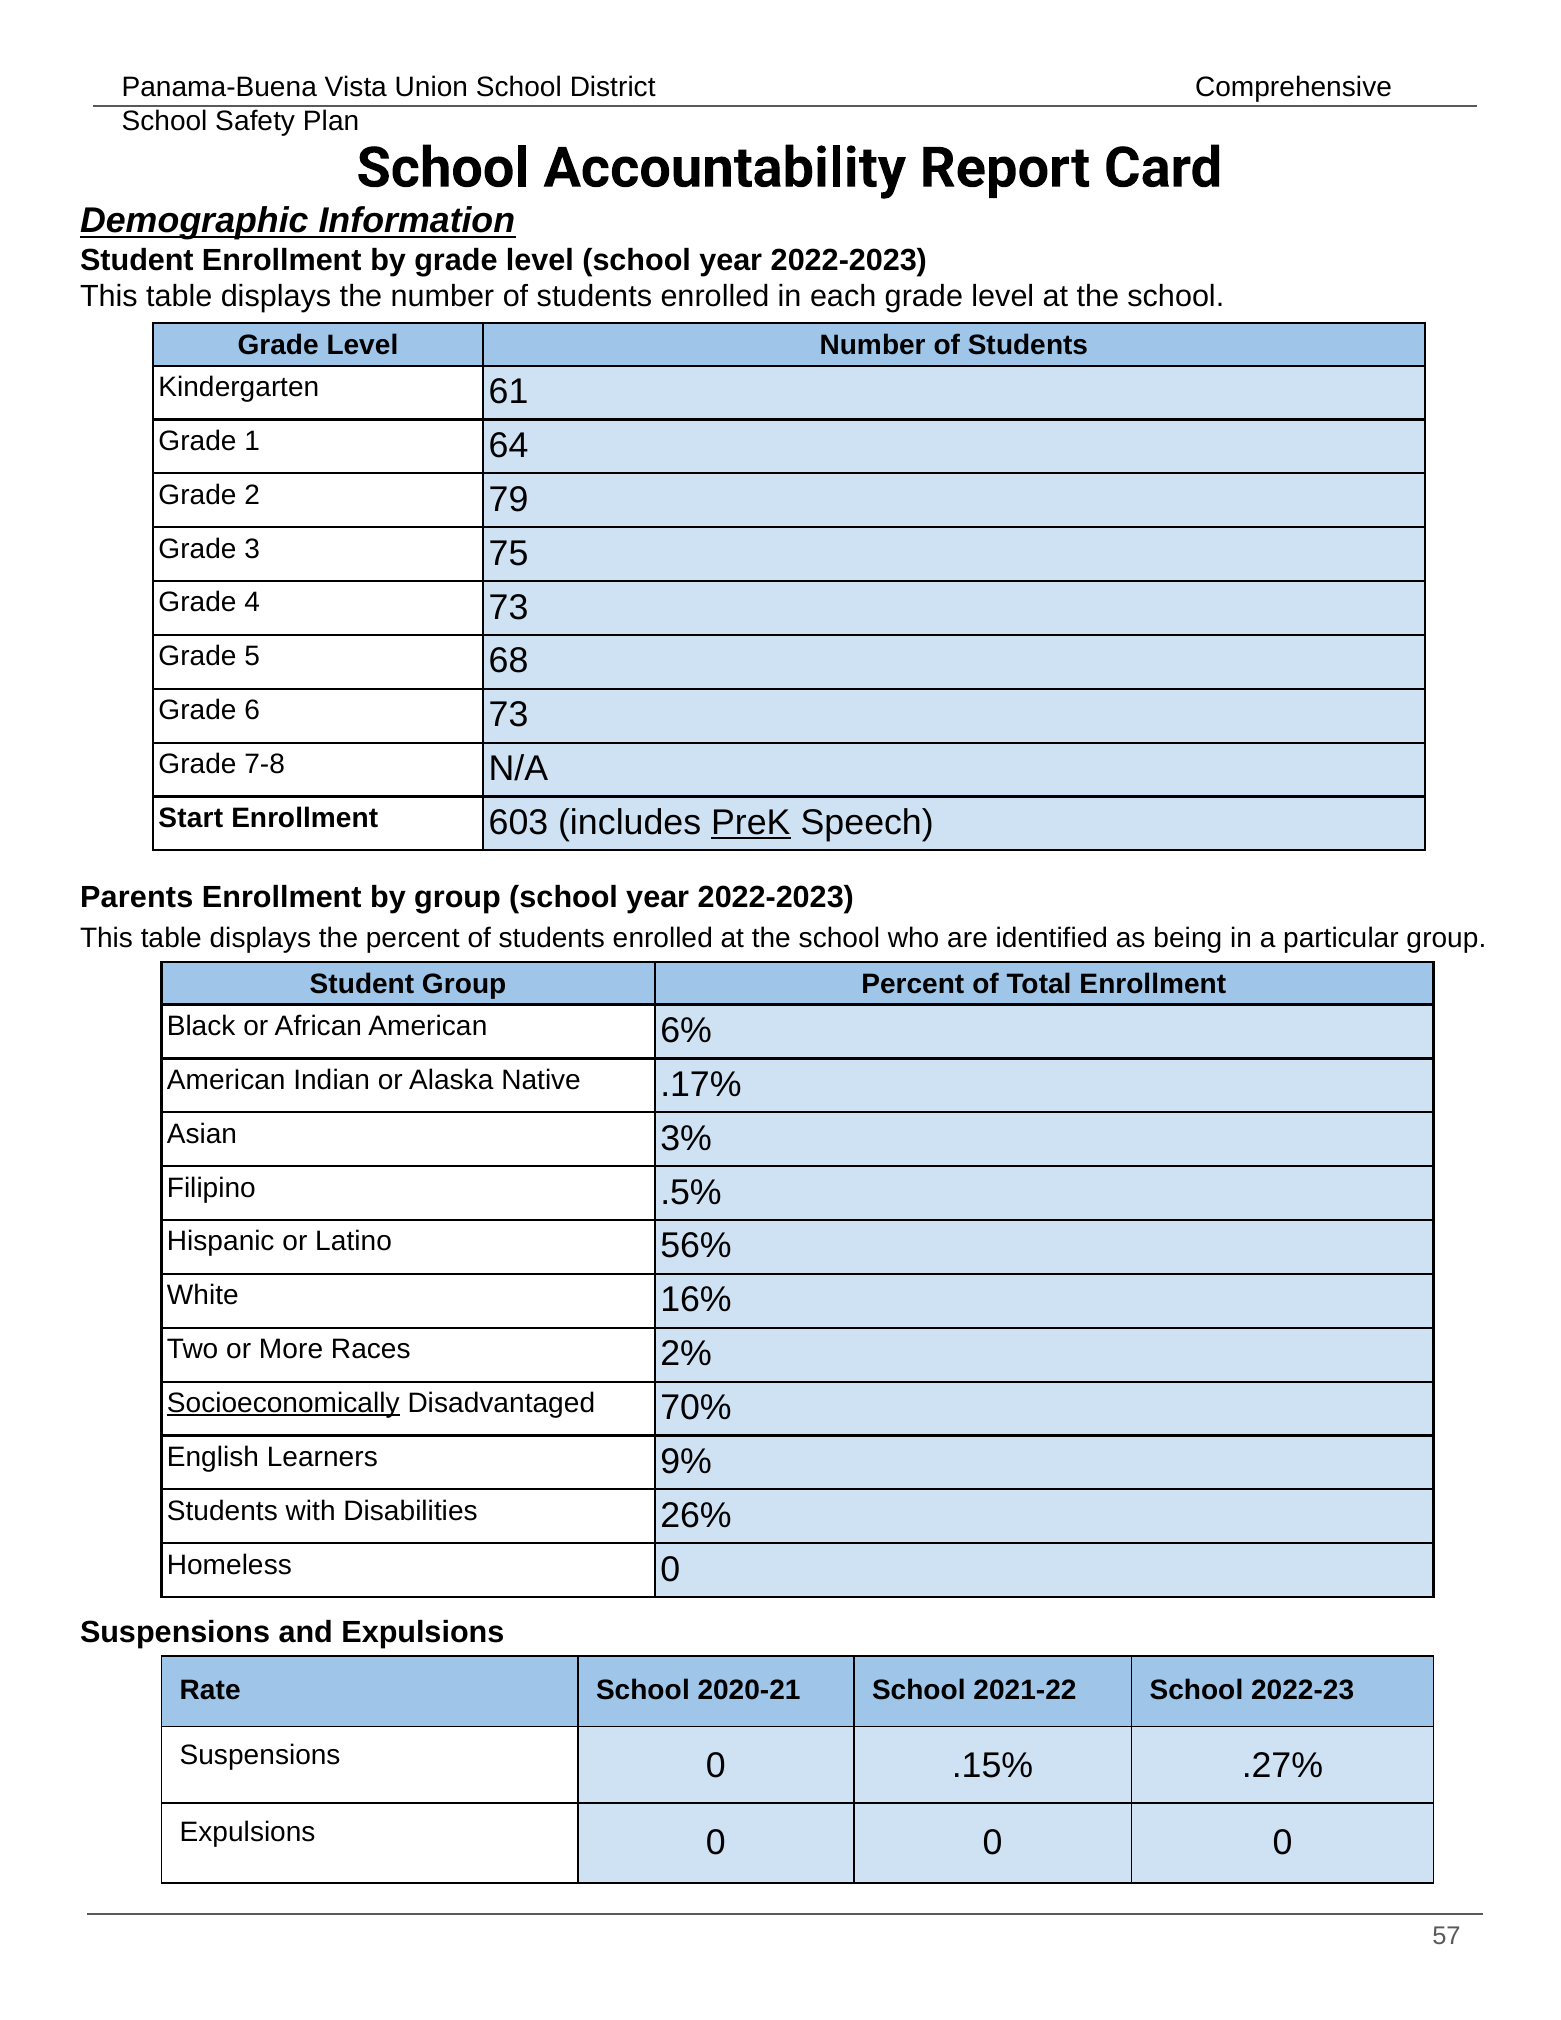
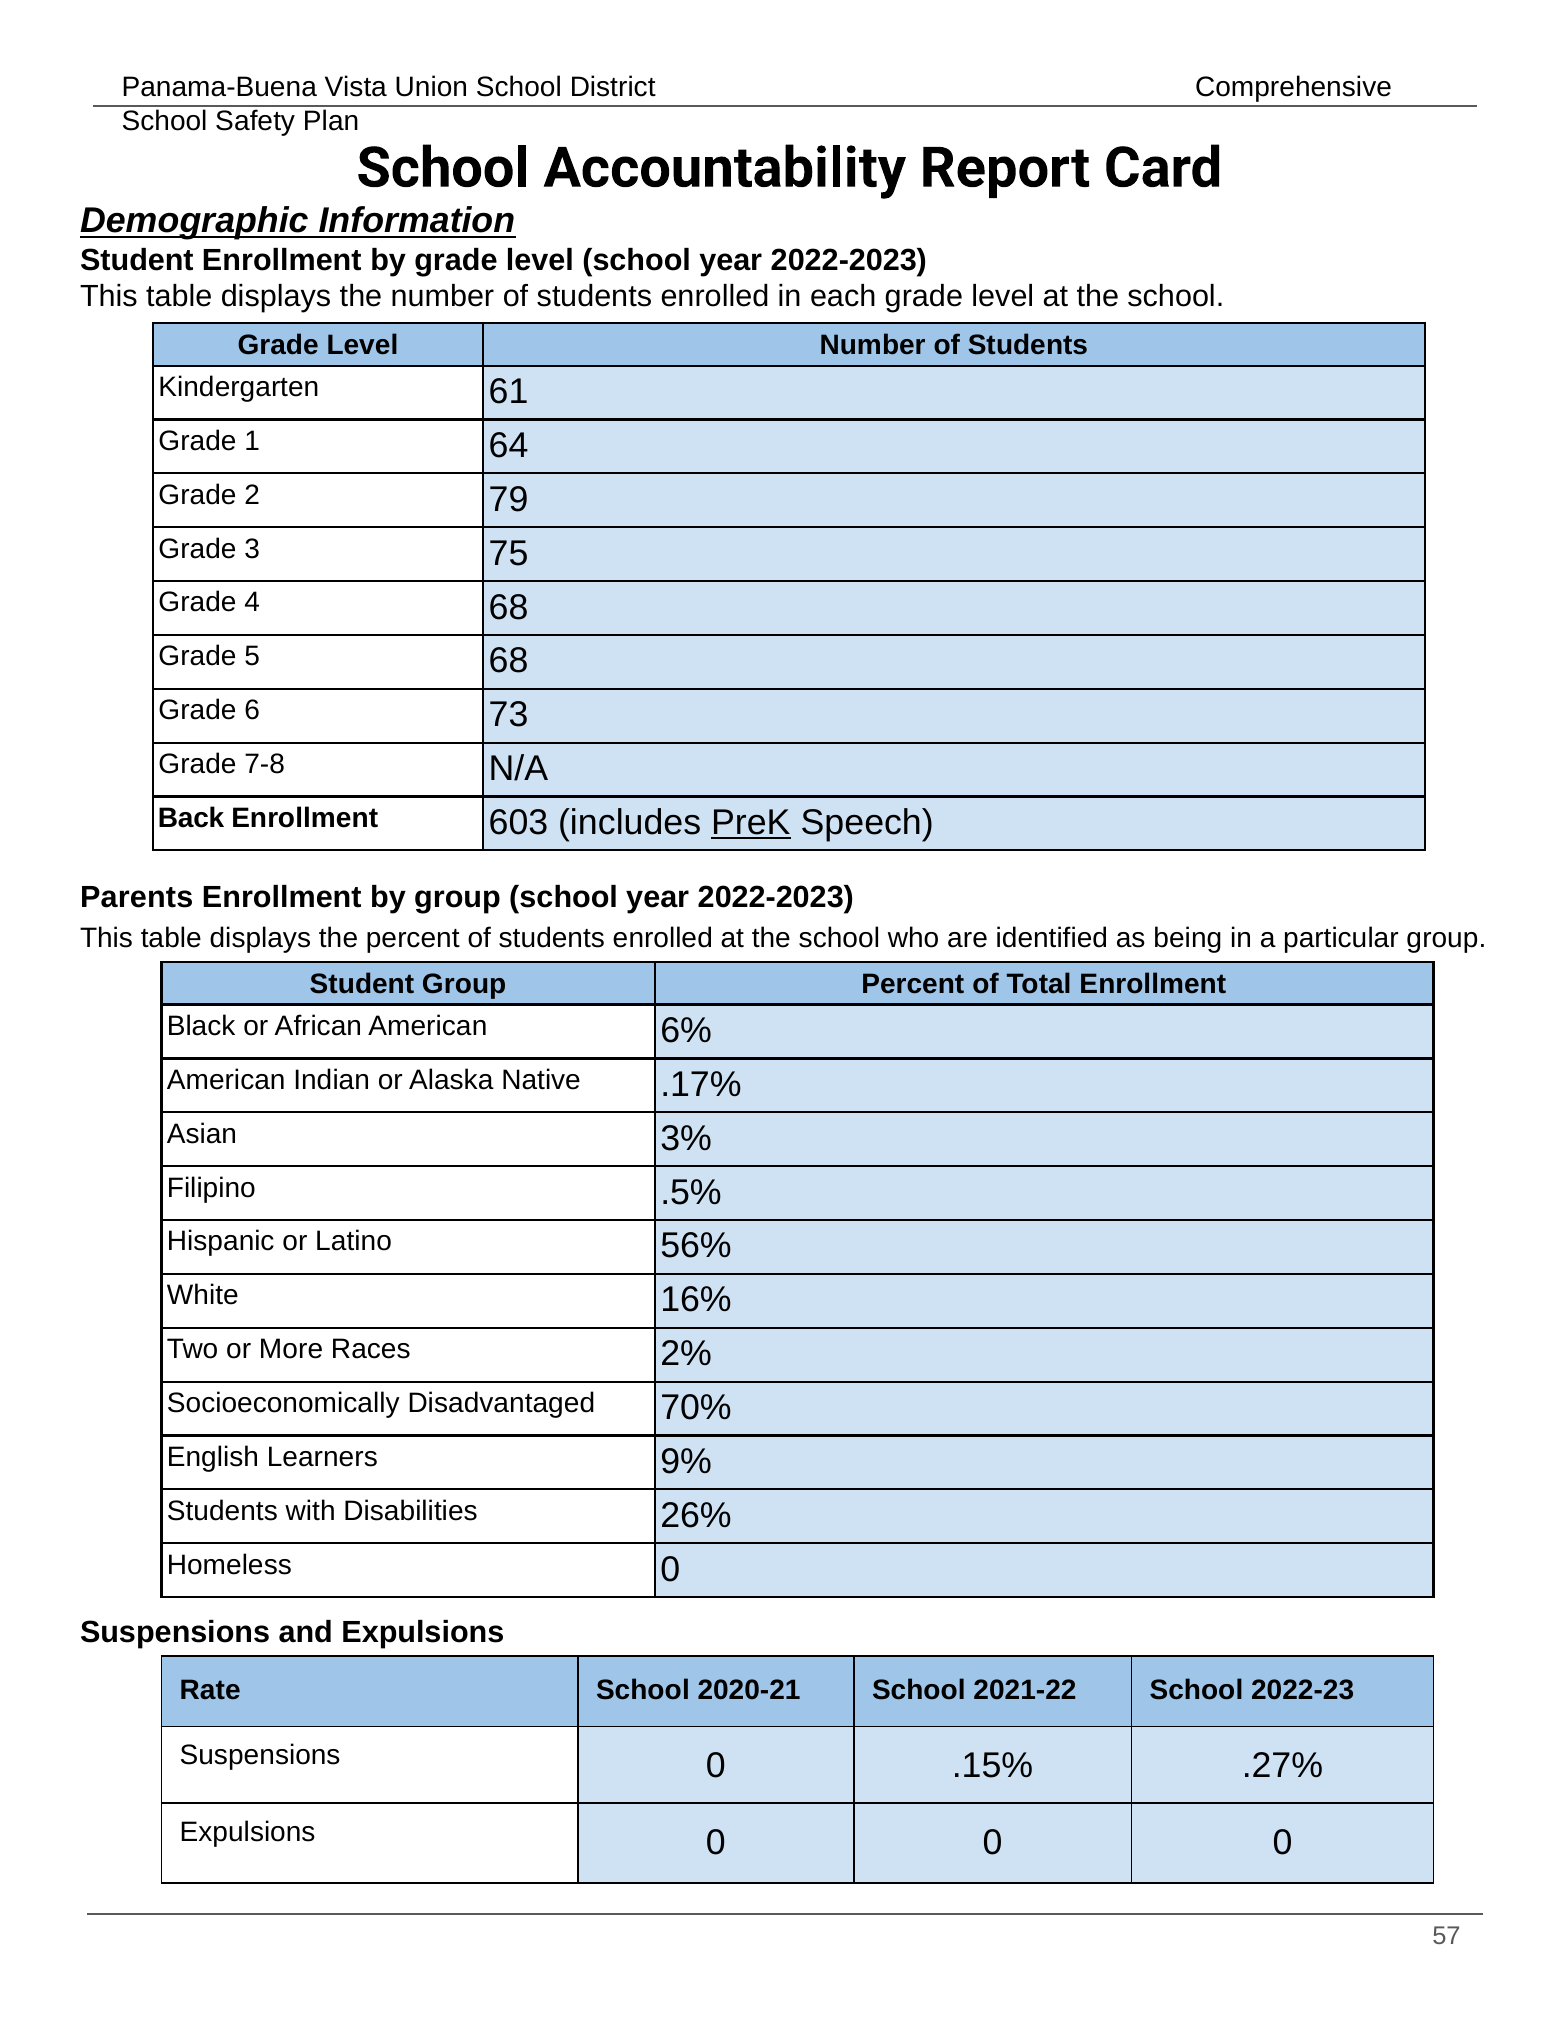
4 73: 73 -> 68 (509, 607)
Start: Start -> Back (191, 818)
Socioeconomically underline: present -> none (283, 1403)
